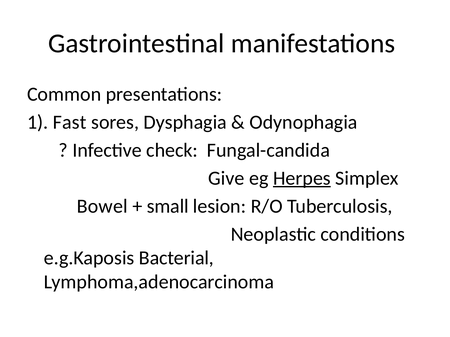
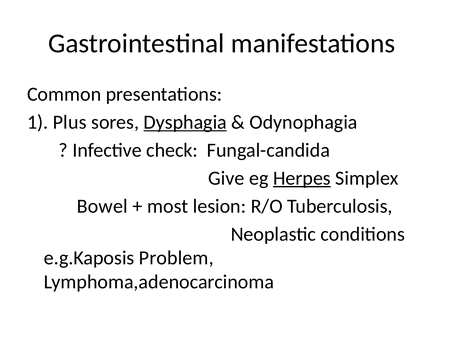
Fast: Fast -> Plus (70, 122)
Dysphagia underline: none -> present (185, 122)
small: small -> most (168, 206)
Bacterial: Bacterial -> Problem (176, 258)
